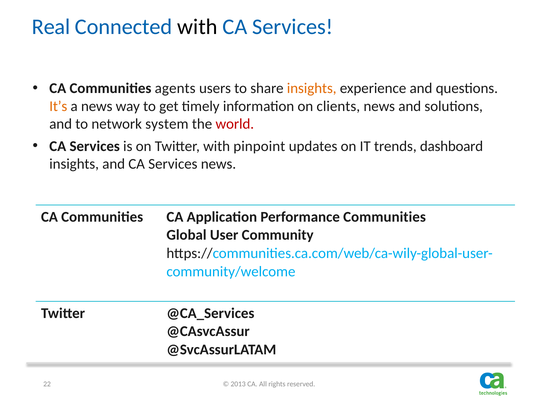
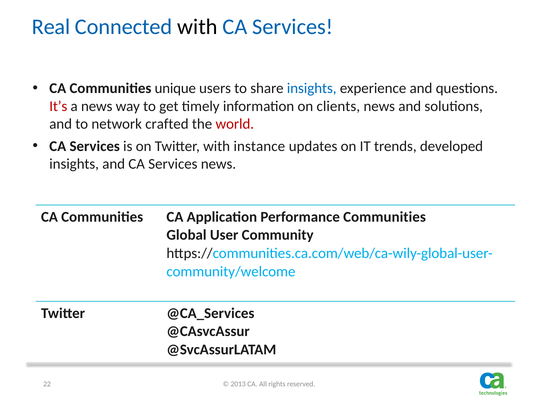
agents: agents -> unique (175, 88)
insights colour: orange -> blue (312, 88)
It’s colour: orange -> red (58, 106)
system: system -> crafted (167, 124)
pinpoint: pinpoint -> instance (259, 146)
dashboard: dashboard -> developed (451, 146)
